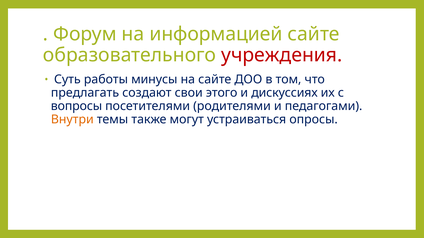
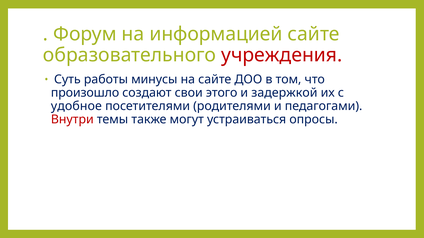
предлагать: предлагать -> произошло (85, 93)
дискуссиях: дискуссиях -> задержкой (284, 93)
вопросы: вопросы -> удобное (76, 106)
Внутри colour: orange -> red (72, 120)
